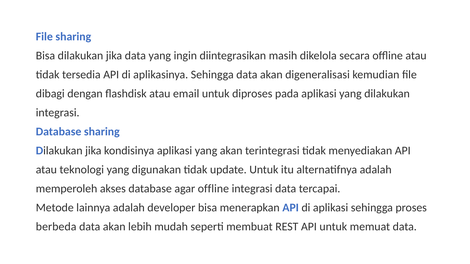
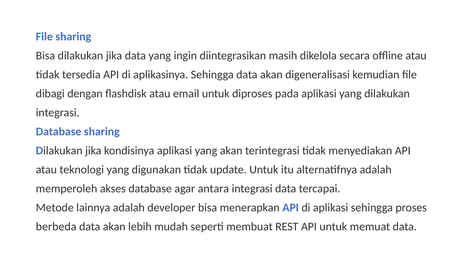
agar offline: offline -> antara (213, 189)
